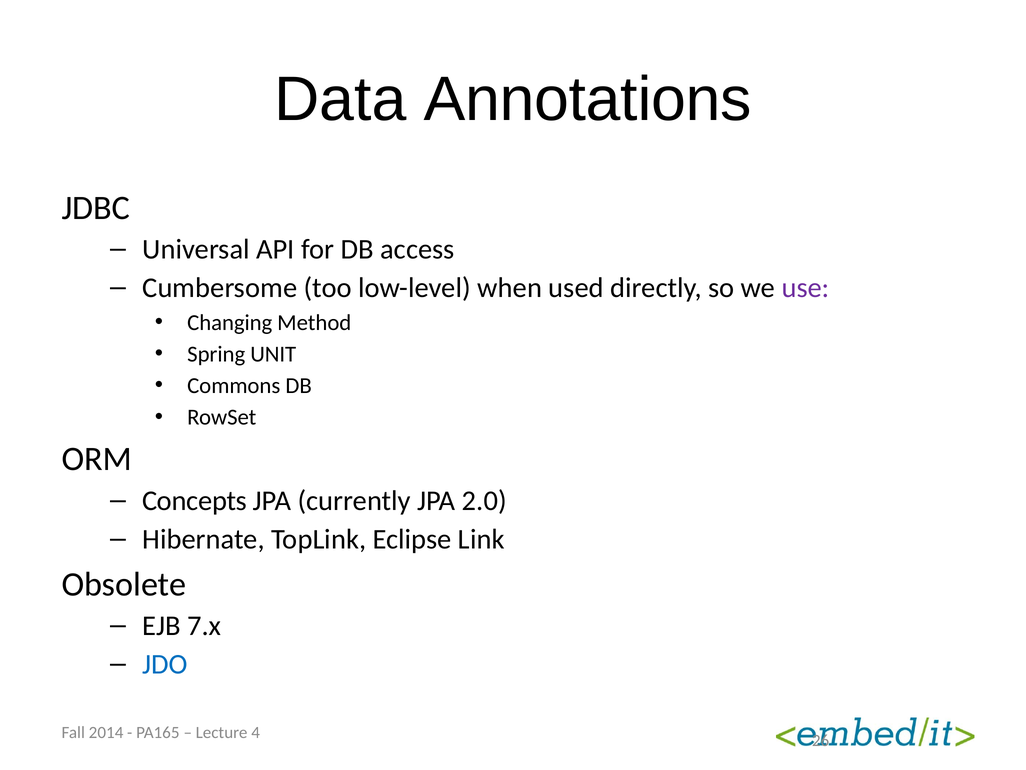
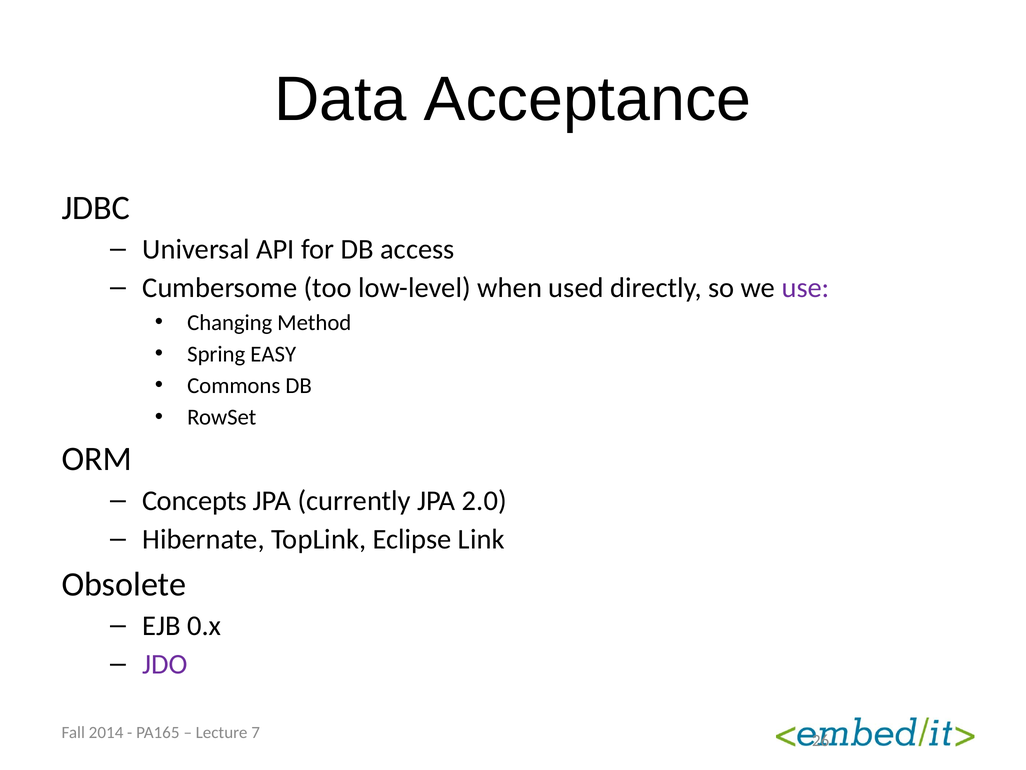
Annotations: Annotations -> Acceptance (588, 99)
UNIT: UNIT -> EASY (273, 354)
7.x: 7.x -> 0.x (204, 625)
JDO colour: blue -> purple (165, 664)
4: 4 -> 7 (256, 732)
